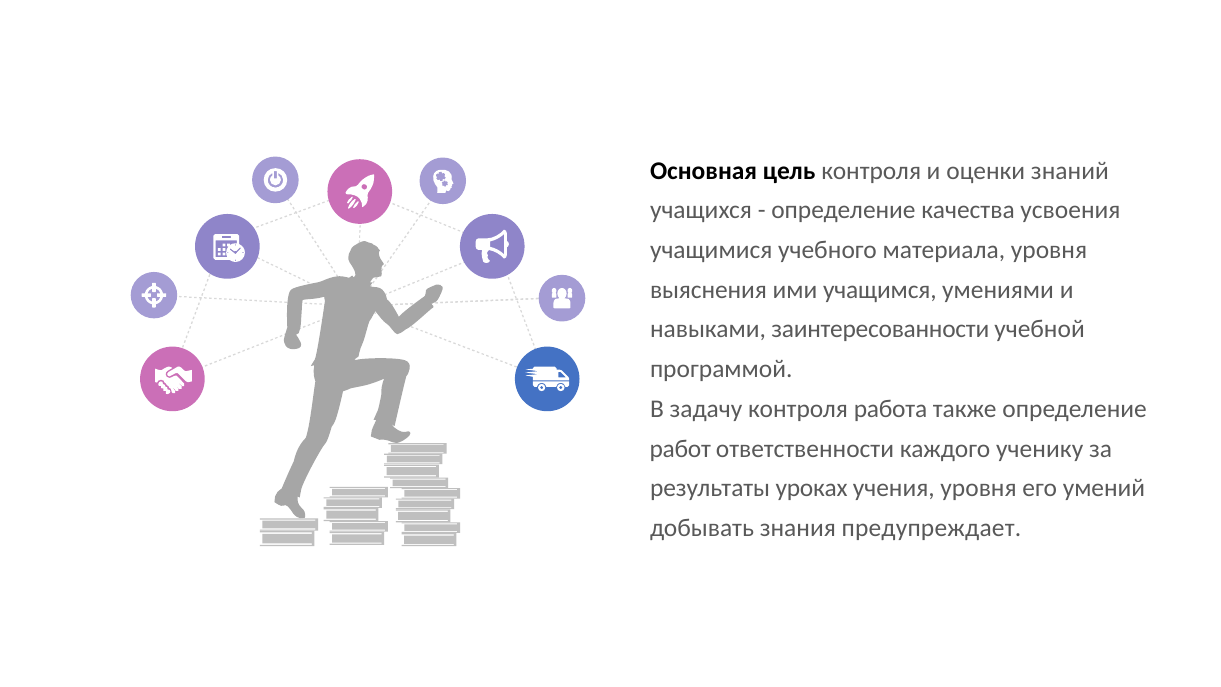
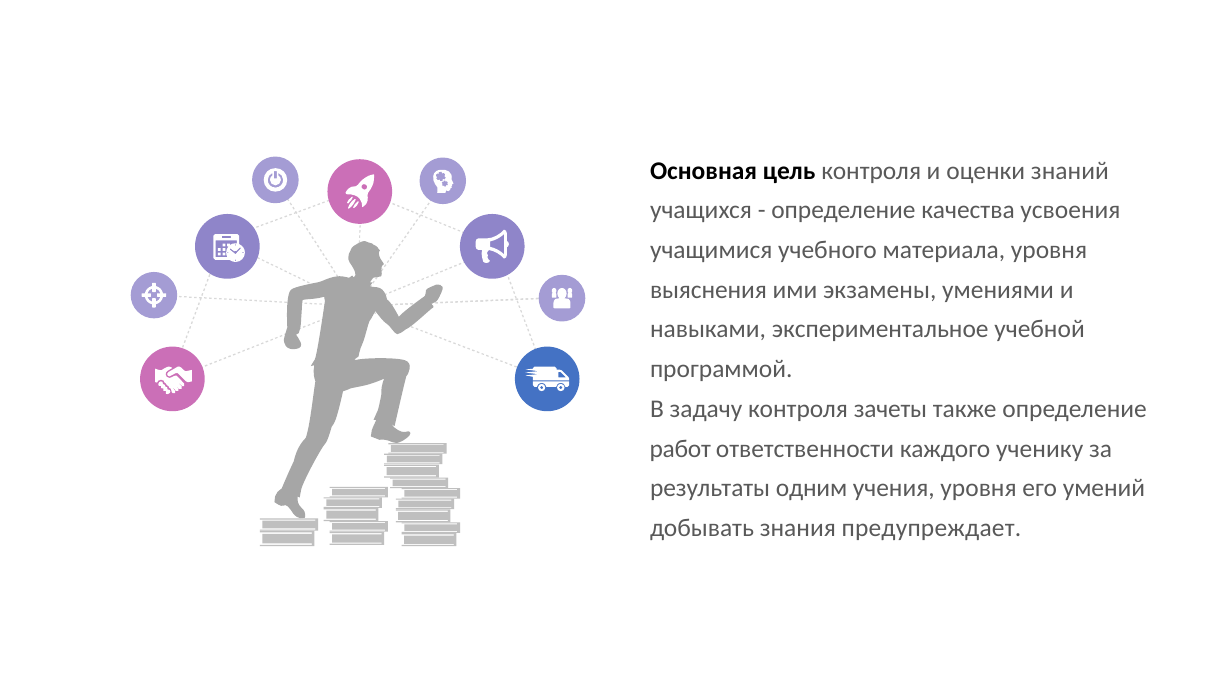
учащимся: учащимся -> экзамены (880, 290)
заинтересованности: заинтересованности -> экспериментальное (880, 329)
работа: работа -> зачеты (890, 409)
уроках: уроках -> одним (812, 488)
